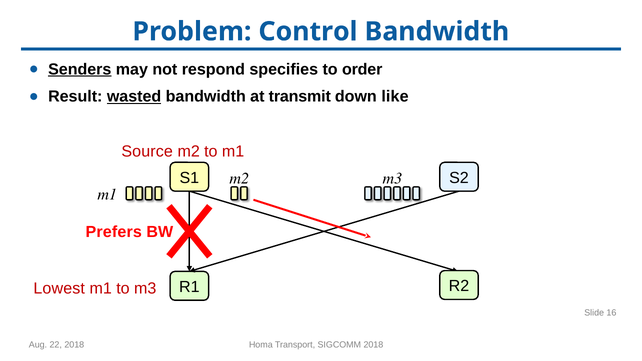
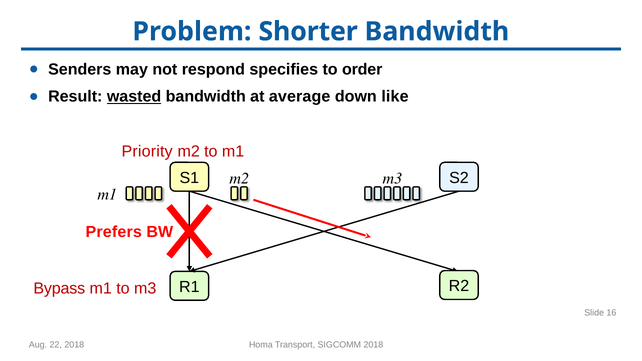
Control: Control -> Shorter (308, 32)
Senders underline: present -> none (80, 69)
transmit: transmit -> average (300, 97)
Source: Source -> Priority (147, 152)
Lowest: Lowest -> Bypass (59, 289)
